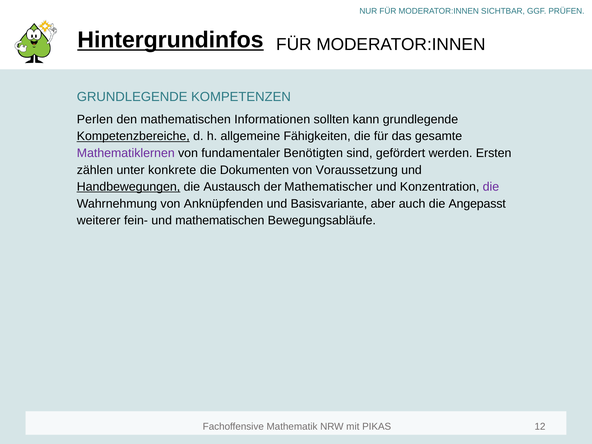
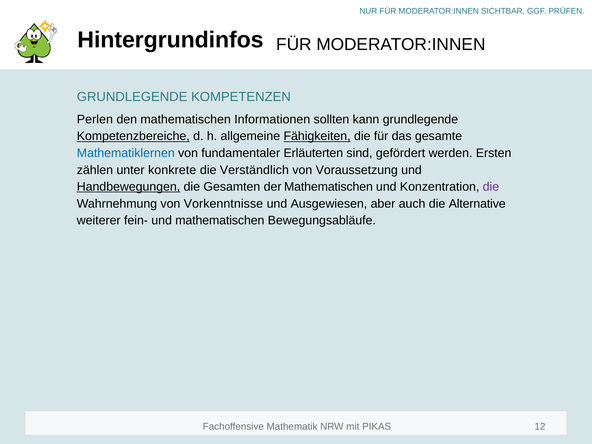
Hintergrundinfos underline: present -> none (171, 40)
Fähigkeiten underline: none -> present (317, 136)
Mathematiklernen colour: purple -> blue (126, 153)
Benötigten: Benötigten -> Erläuterten (313, 153)
Dokumenten: Dokumenten -> Verständlich (254, 170)
Austausch: Austausch -> Gesamten (232, 187)
der Mathematischer: Mathematischer -> Mathematischen (328, 187)
Anknüpfenden: Anknüpfenden -> Vorkenntnisse (223, 204)
Basisvariante: Basisvariante -> Ausgewiesen (329, 204)
Angepasst: Angepasst -> Alternative (477, 204)
